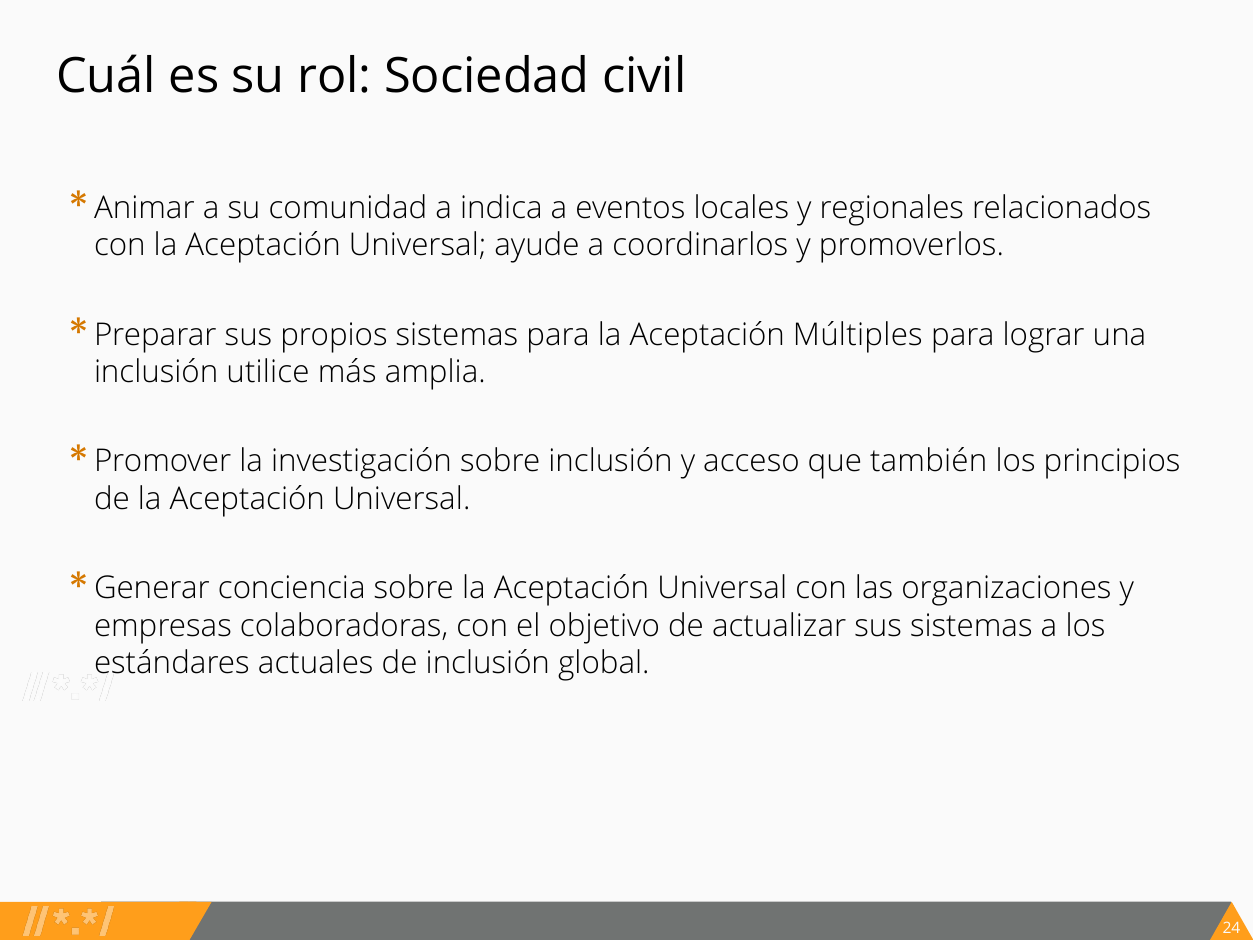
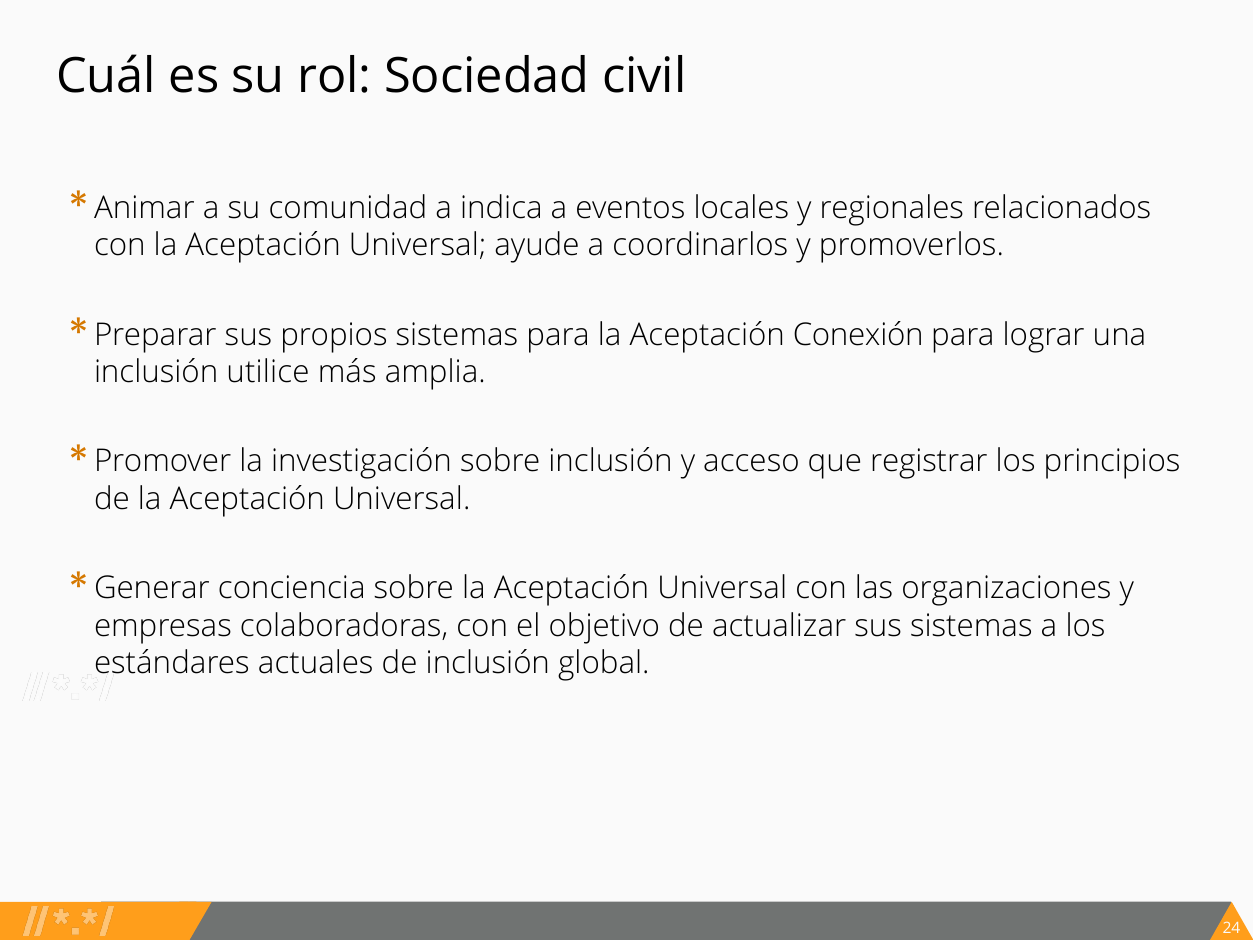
Múltiples: Múltiples -> Conexión (858, 335)
también: también -> registrar (929, 461)
